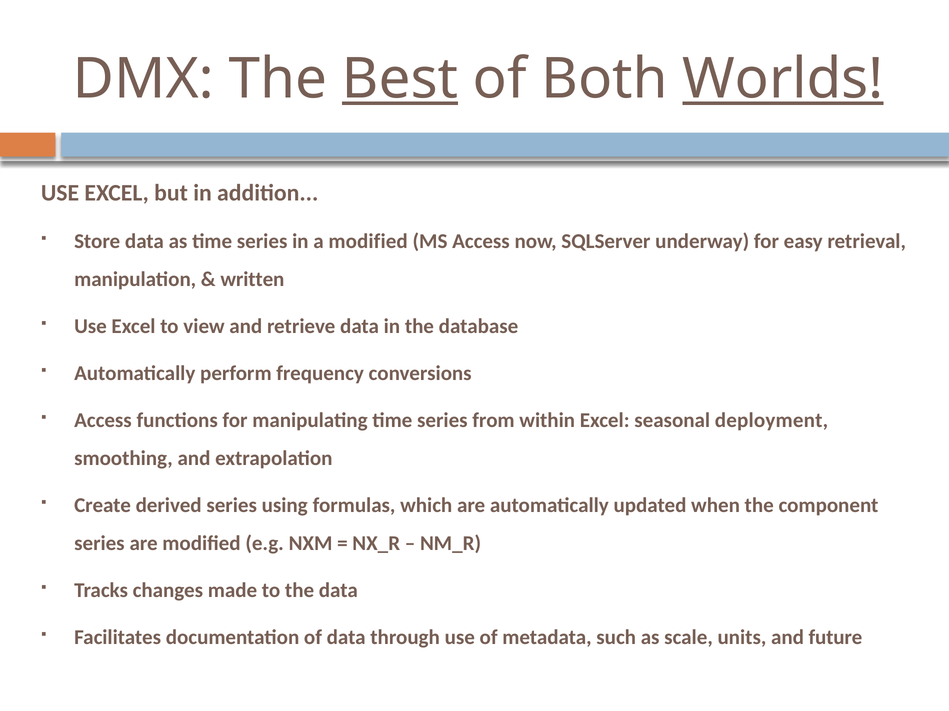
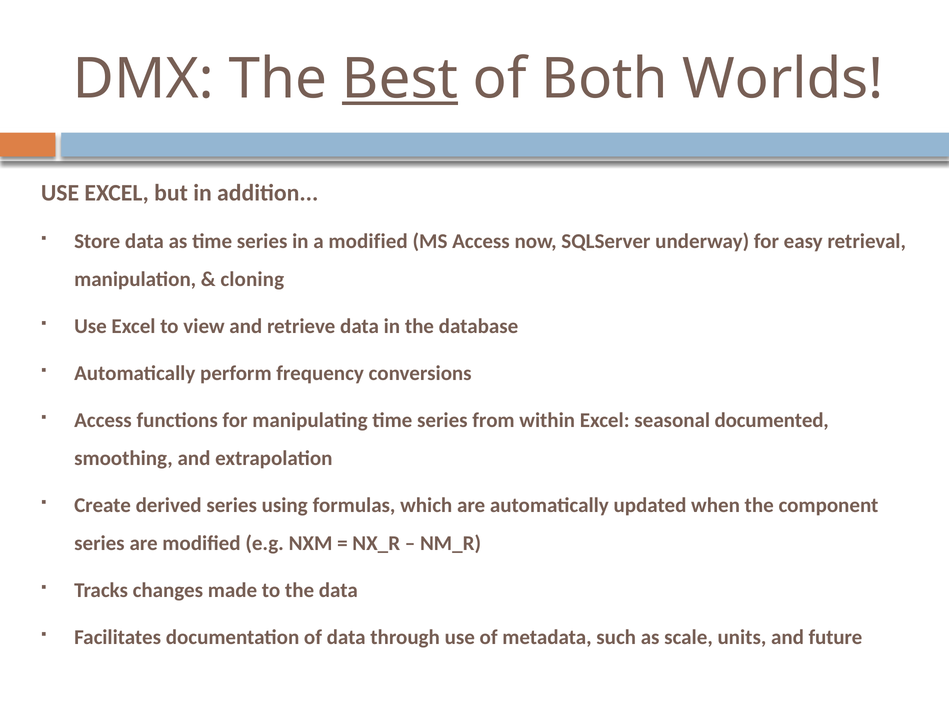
Worlds underline: present -> none (783, 79)
written: written -> cloning (252, 279)
deployment: deployment -> documented (772, 421)
